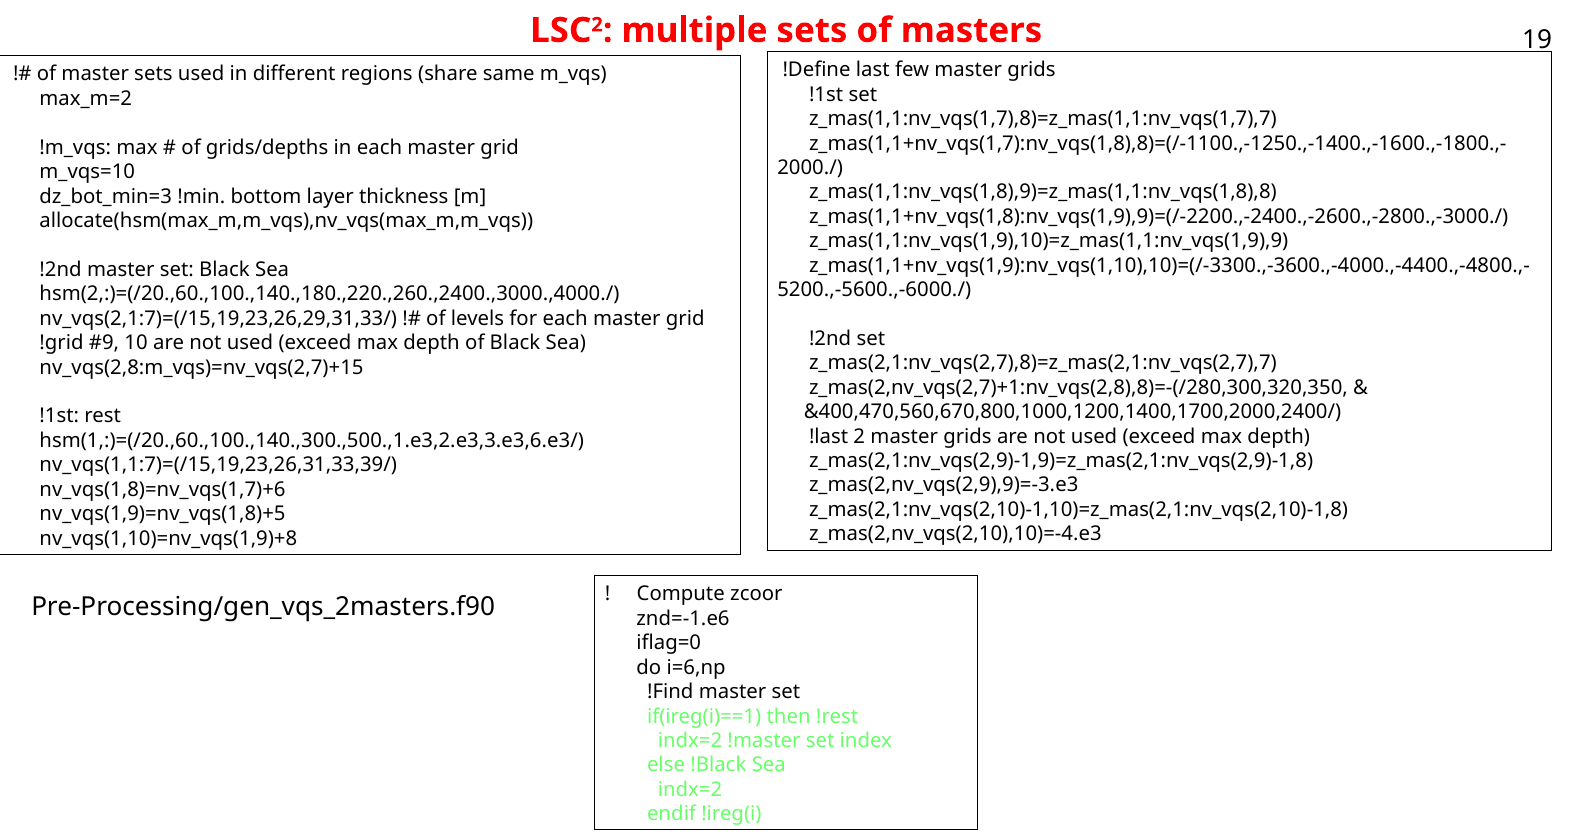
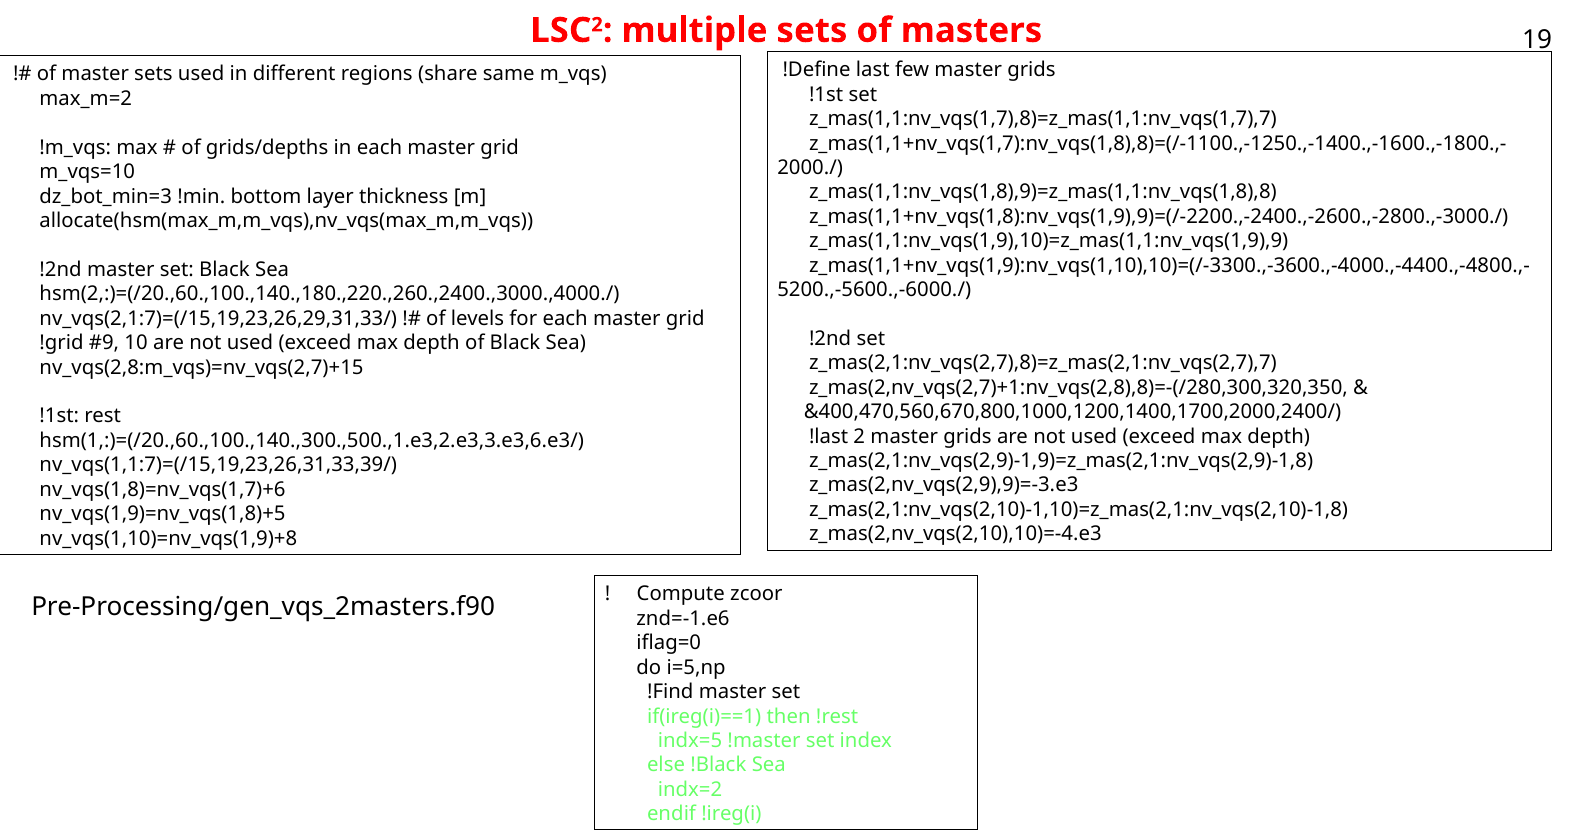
i=6,np: i=6,np -> i=5,np (696, 667)
indx=2: indx=2 -> indx=5 (690, 741)
